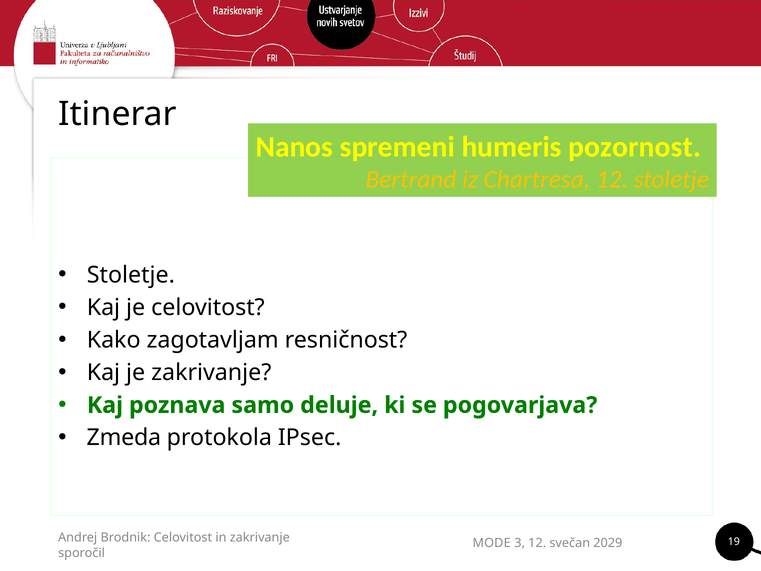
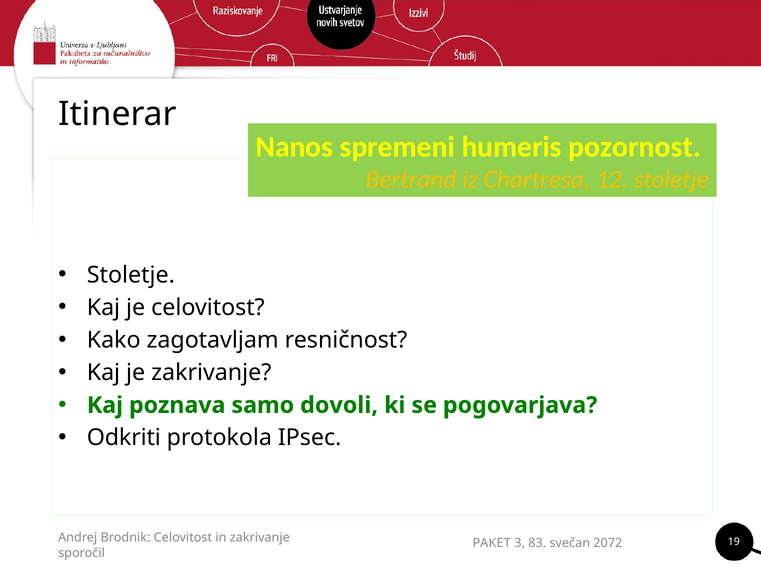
deluje: deluje -> dovoli (339, 405)
Zmeda: Zmeda -> Odkriti (124, 438)
MODE: MODE -> PAKET (492, 543)
3 12: 12 -> 83 (537, 543)
2029: 2029 -> 2072 (608, 543)
